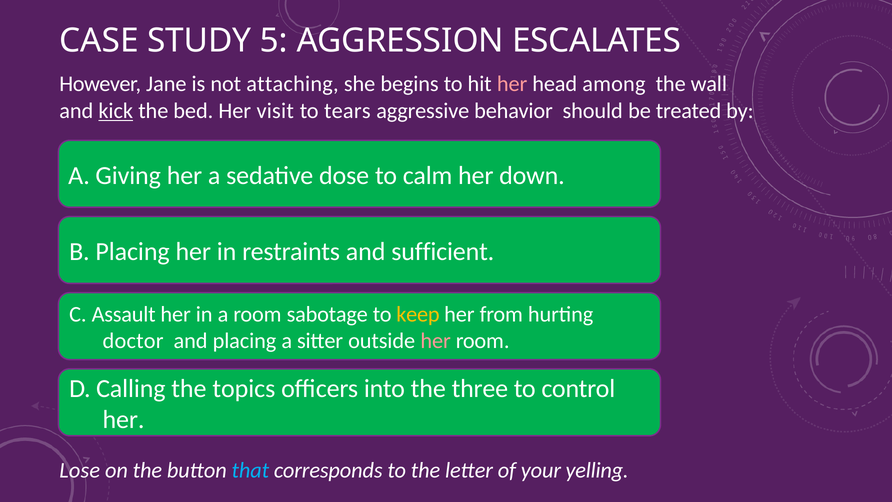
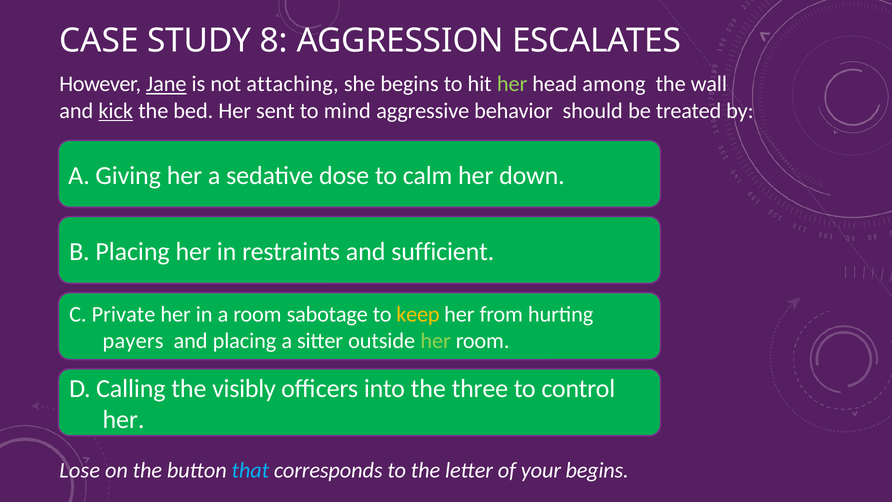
5: 5 -> 8 (274, 41)
Jane underline: none -> present (166, 84)
her colour: pink -> light green (512, 84)
visit: visit -> sent (275, 111)
tears: tears -> mind (347, 111)
Assault: Assault -> Private (124, 314)
doctor: doctor -> payers (133, 341)
her colour: pink -> light green (436, 341)
topics: topics -> visibly (244, 388)
your yelling: yelling -> begins (597, 470)
